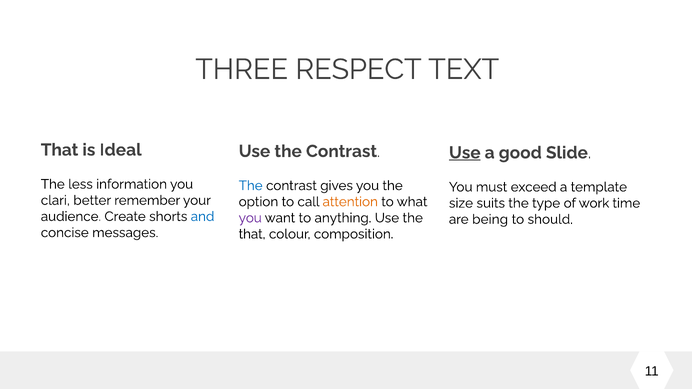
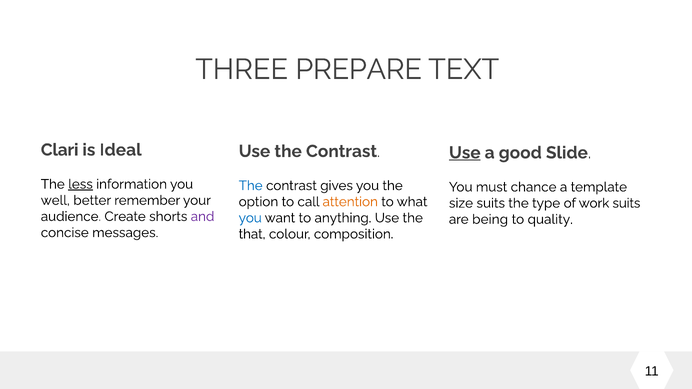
RESPECT: RESPECT -> PREPARE (359, 69)
That: That -> Clari (60, 150)
less underline: none -> present (81, 184)
exceed: exceed -> chance (534, 187)
clari: clari -> well (55, 200)
work time: time -> suits (626, 203)
and colour: blue -> purple (203, 217)
you colour: purple -> blue (250, 218)
should: should -> quality (550, 219)
